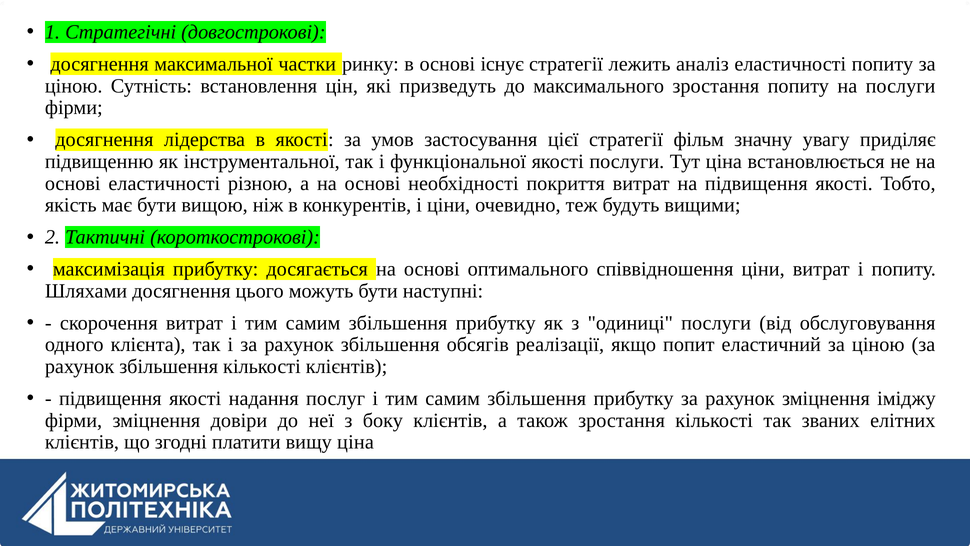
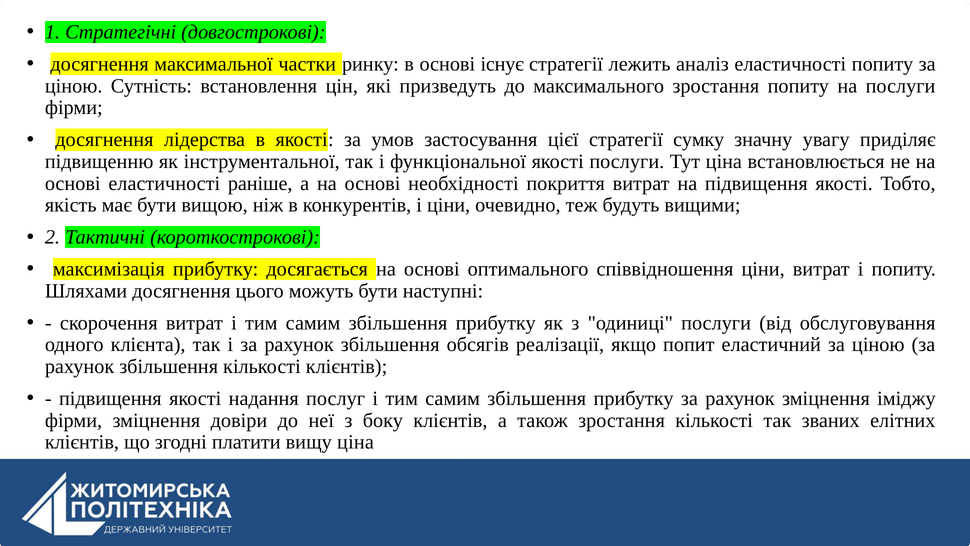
фільм: фільм -> сумку (699, 140)
різною: різною -> раніше (260, 183)
